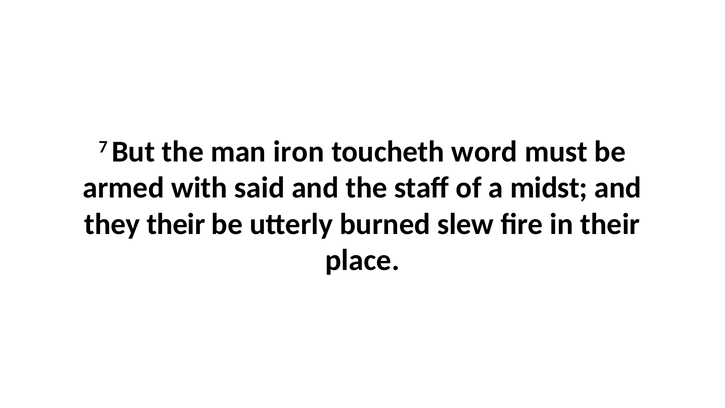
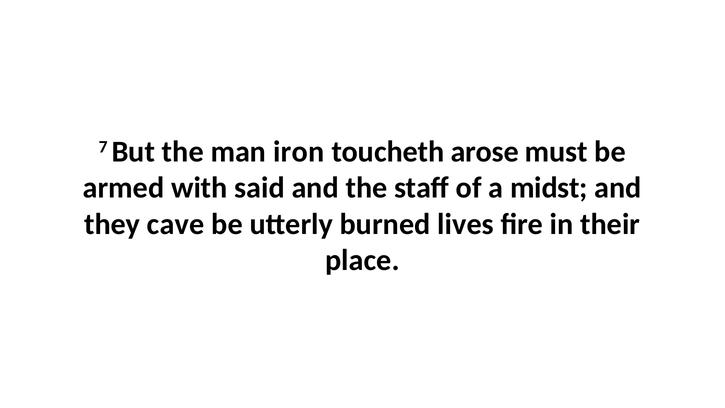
word: word -> arose (485, 152)
they their: their -> cave (176, 224)
slew: slew -> lives (466, 224)
